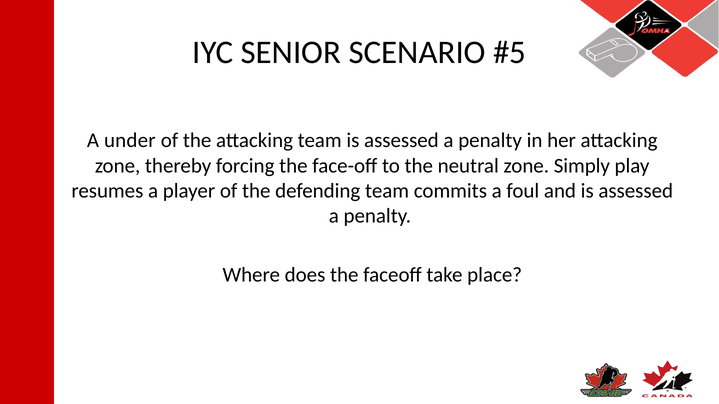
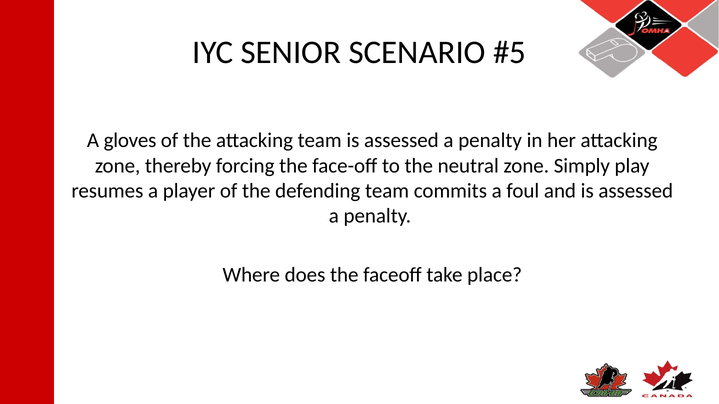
under: under -> gloves (130, 141)
